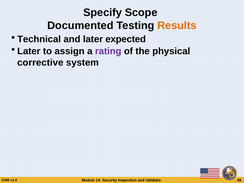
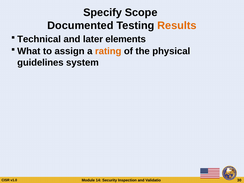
expected: expected -> elements (126, 39)
Later: Later -> What (29, 51)
rating colour: purple -> orange (108, 51)
corrective: corrective -> guidelines (40, 63)
